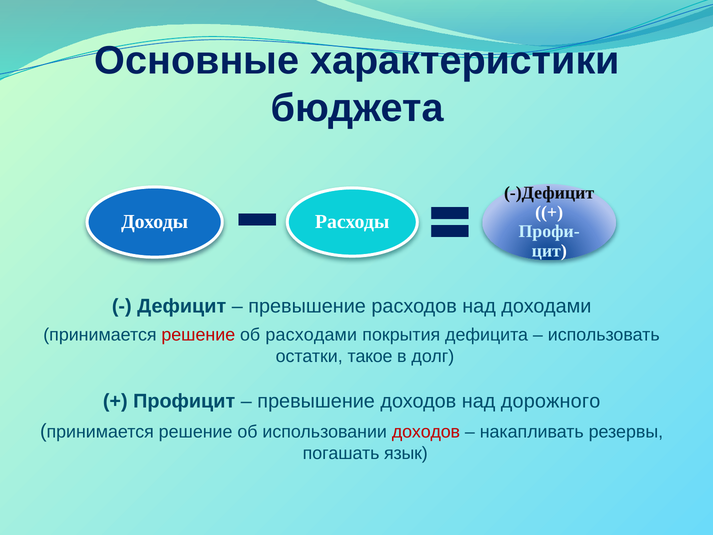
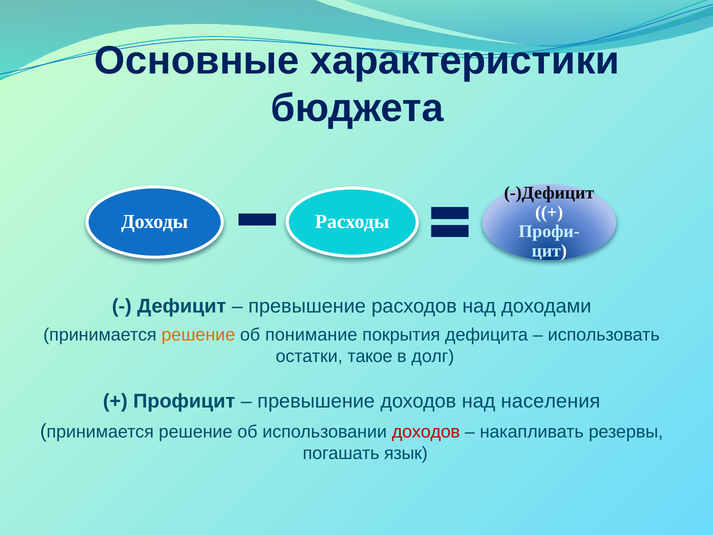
решение colour: red -> orange (198, 335)
расходами: расходами -> понимание (311, 335)
дорожного: дорожного -> населения (551, 401)
